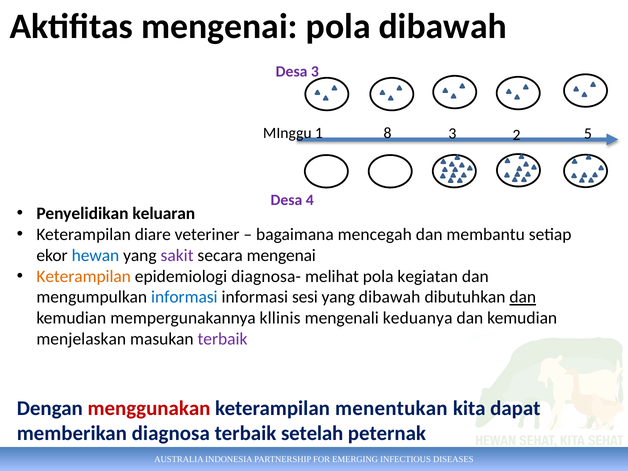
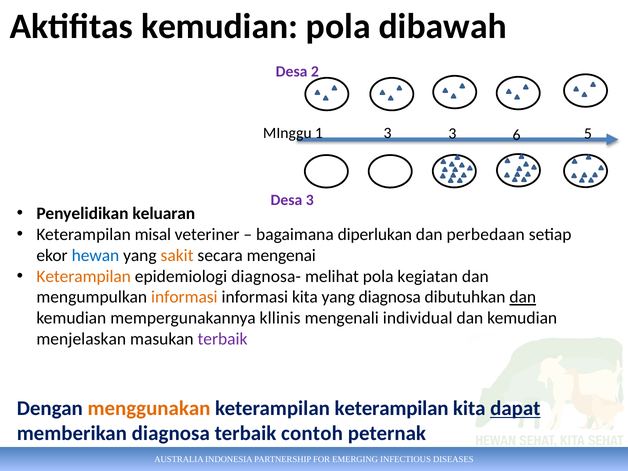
Aktifitas mengenai: mengenai -> kemudian (220, 27)
Desa 3: 3 -> 2 (315, 72)
8: 8 -> 3 (387, 133)
2: 2 -> 6 (517, 135)
Desa 4: 4 -> 3 (310, 200)
diare: diare -> misal (153, 234)
mencegah: mencegah -> diperlukan (375, 234)
membantu: membantu -> perbedaan (486, 234)
sakit colour: purple -> orange (177, 255)
informasi colour: blue -> orange (184, 297)
informasi sesi: sesi -> kita (305, 297)
yang dibawah: dibawah -> diagnosa (390, 297)
keduanya: keduanya -> individual (418, 318)
menggunakan colour: red -> orange (149, 408)
keterampilan menentukan: menentukan -> keterampilan (392, 408)
dapat underline: none -> present (515, 408)
setelah: setelah -> contoh (312, 434)
